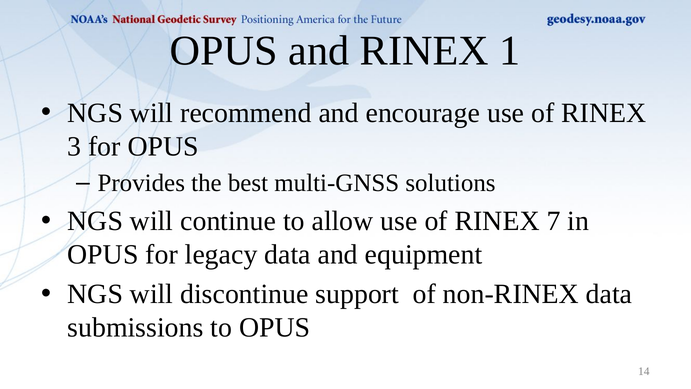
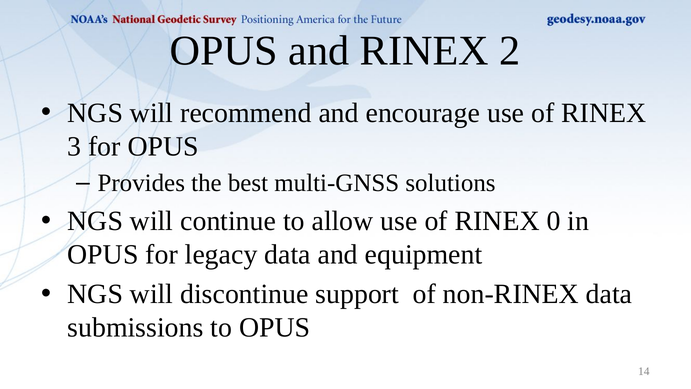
1: 1 -> 2 (510, 51)
7: 7 -> 0 (554, 221)
